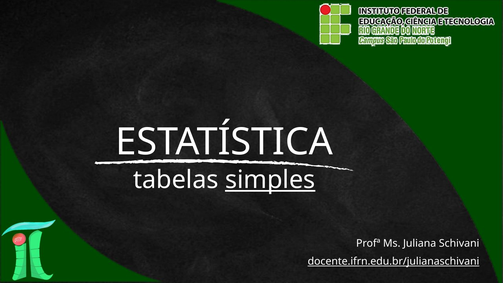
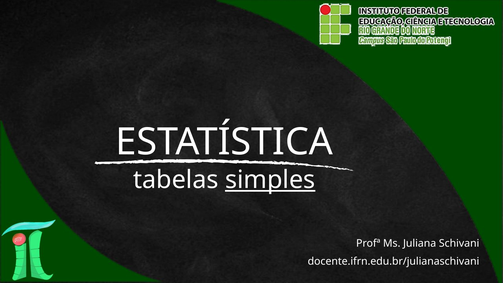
docente.ifrn.edu.br/julianaschivani underline: present -> none (393, 261)
